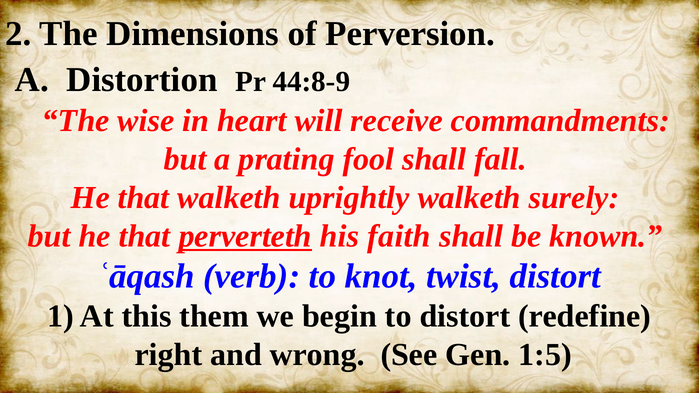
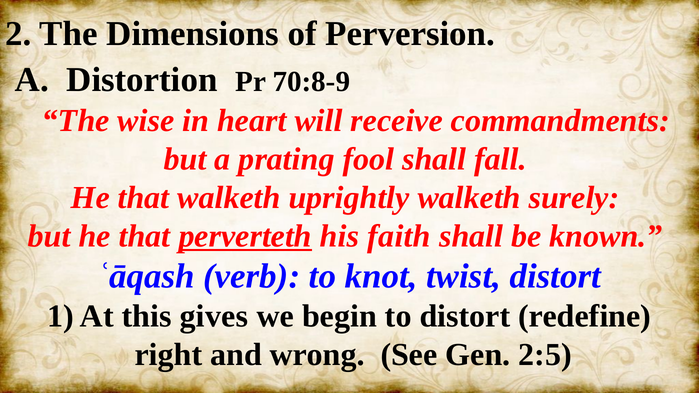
44:8-9: 44:8-9 -> 70:8-9 (311, 82)
them: them -> gives (214, 316)
1:5: 1:5 -> 2:5 (545, 355)
